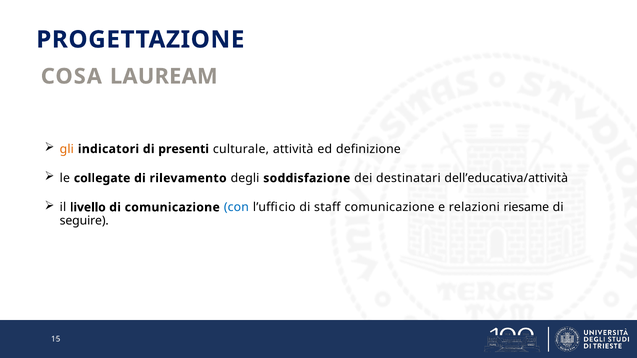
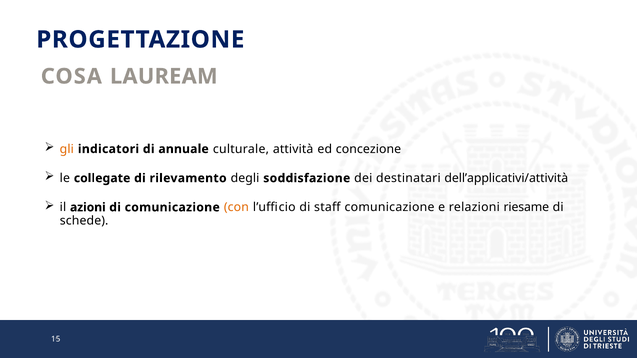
presenti: presenti -> annuale (184, 149)
definizione: definizione -> concezione (368, 149)
dell’educativa/attività: dell’educativa/attività -> dell’applicativi/attività (506, 178)
livello: livello -> azioni (88, 207)
con colour: blue -> orange (236, 207)
seguire: seguire -> schede (84, 221)
